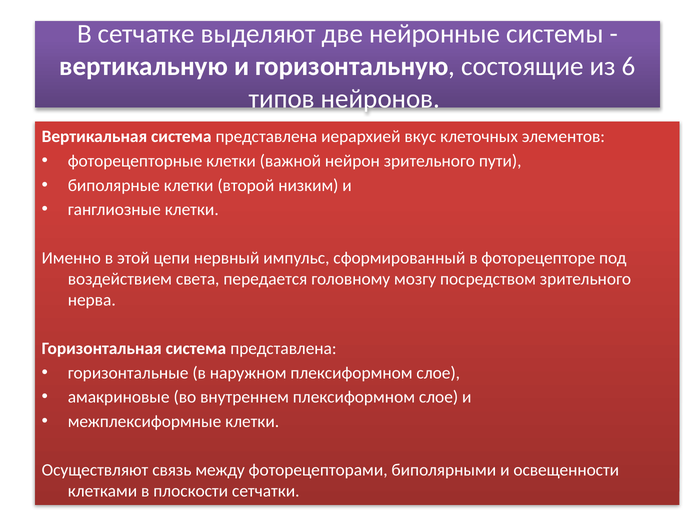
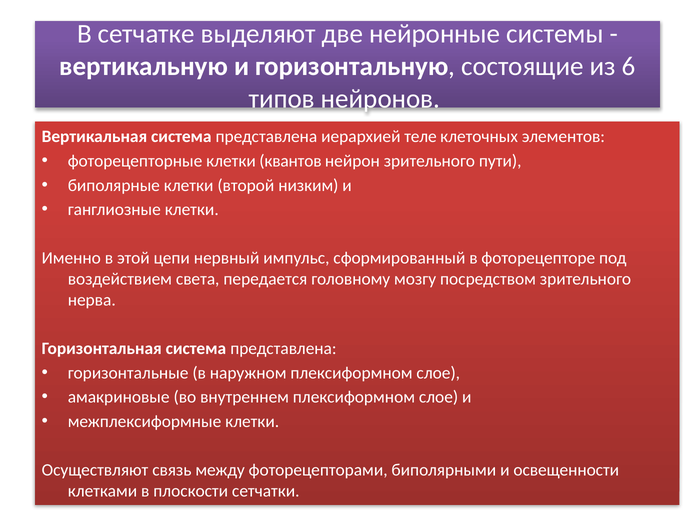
вкус: вкус -> теле (420, 137)
важной: важной -> квантов (290, 161)
